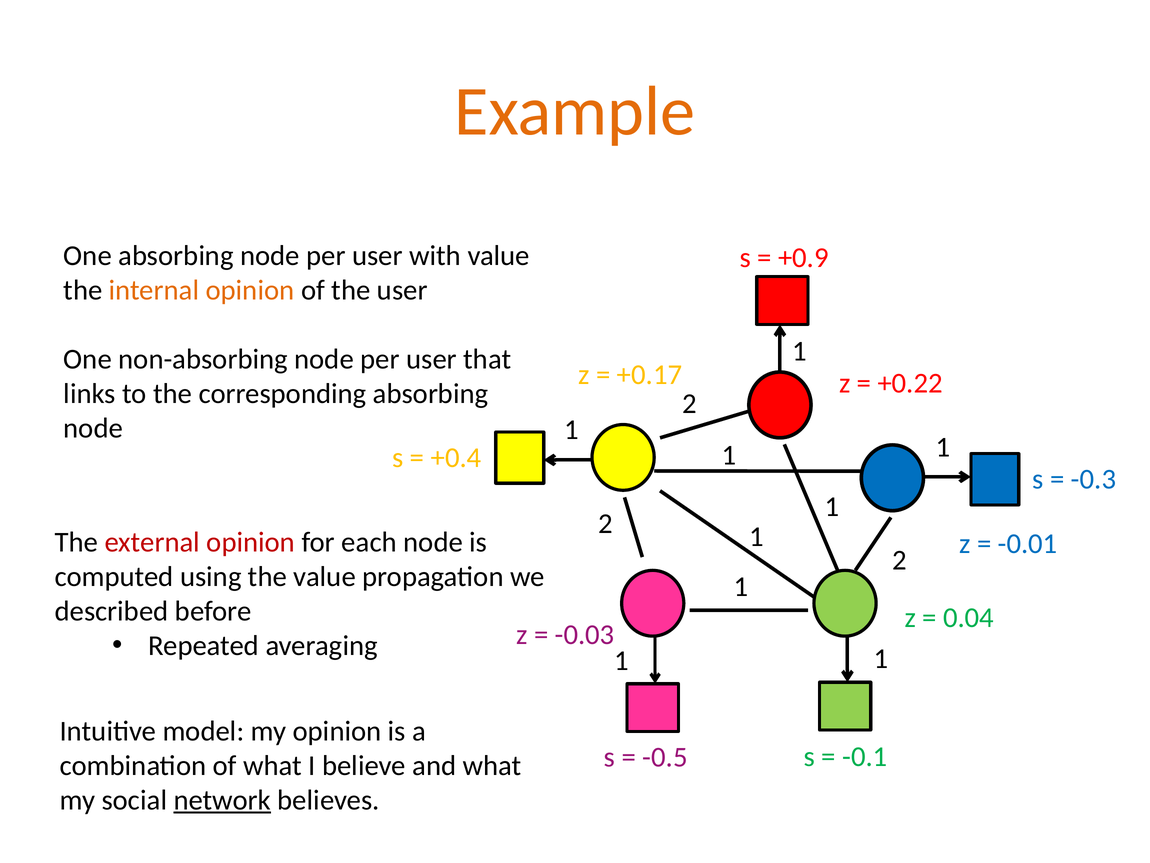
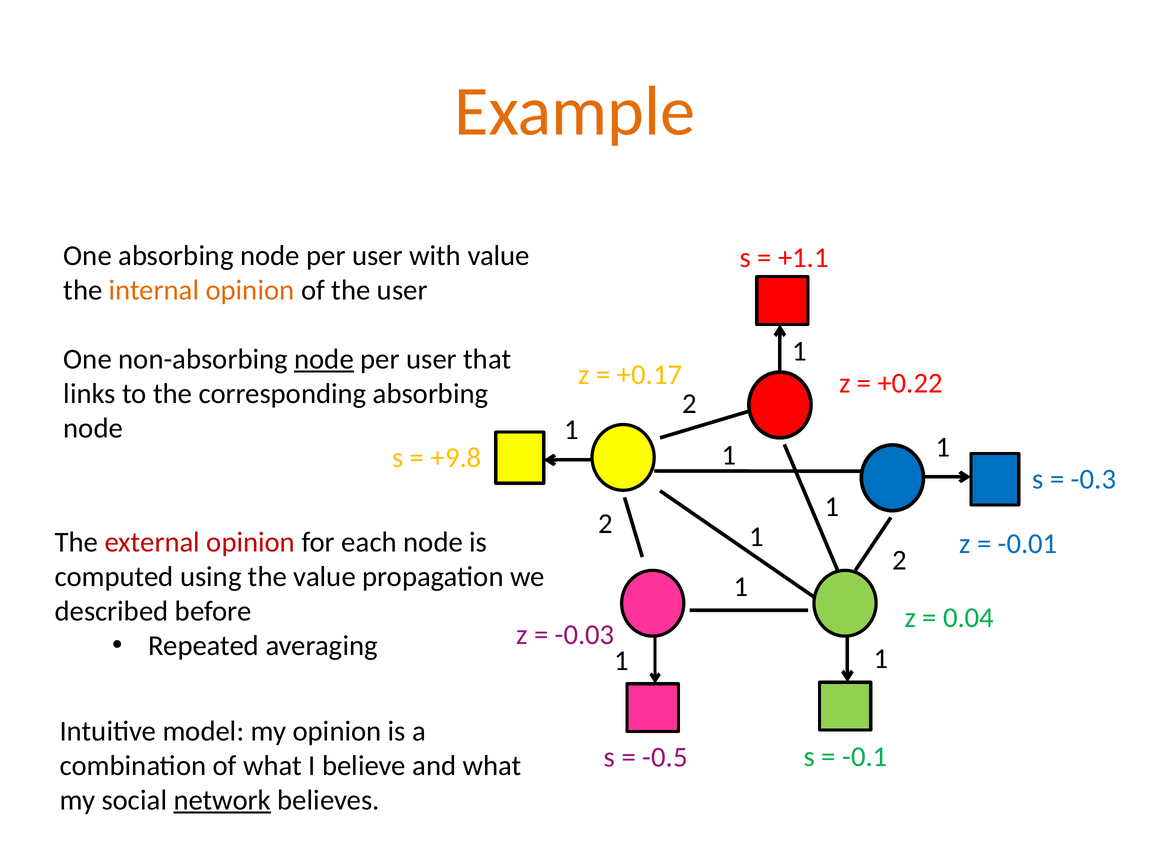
+0.9: +0.9 -> +1.1 (803, 257)
node underline: none -> present (324, 359)
+0.4: +0.4 -> +9.8 (456, 457)
